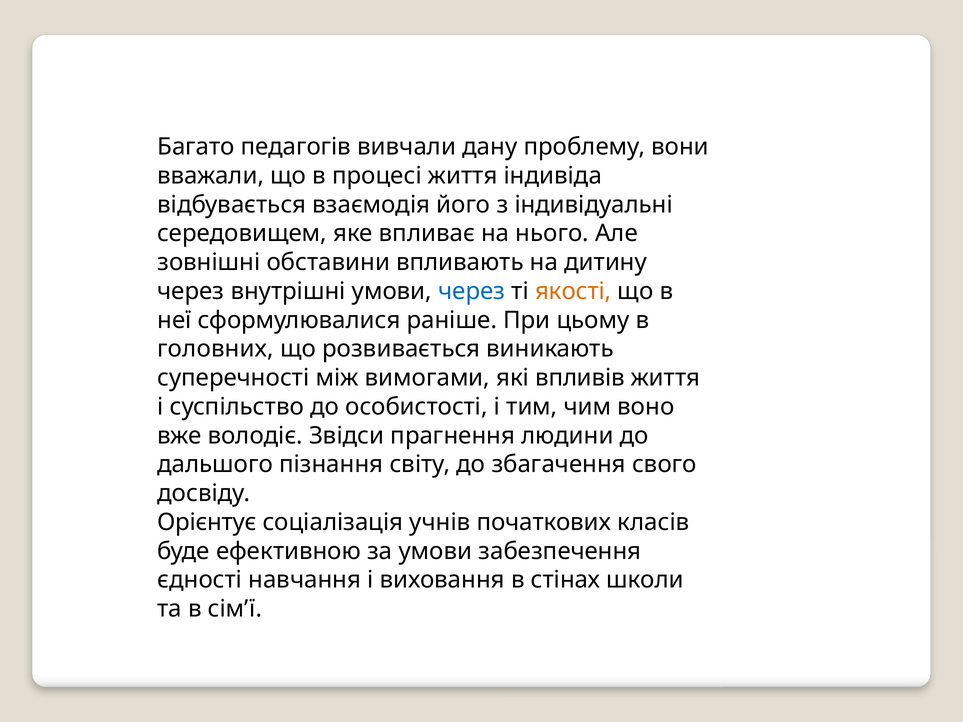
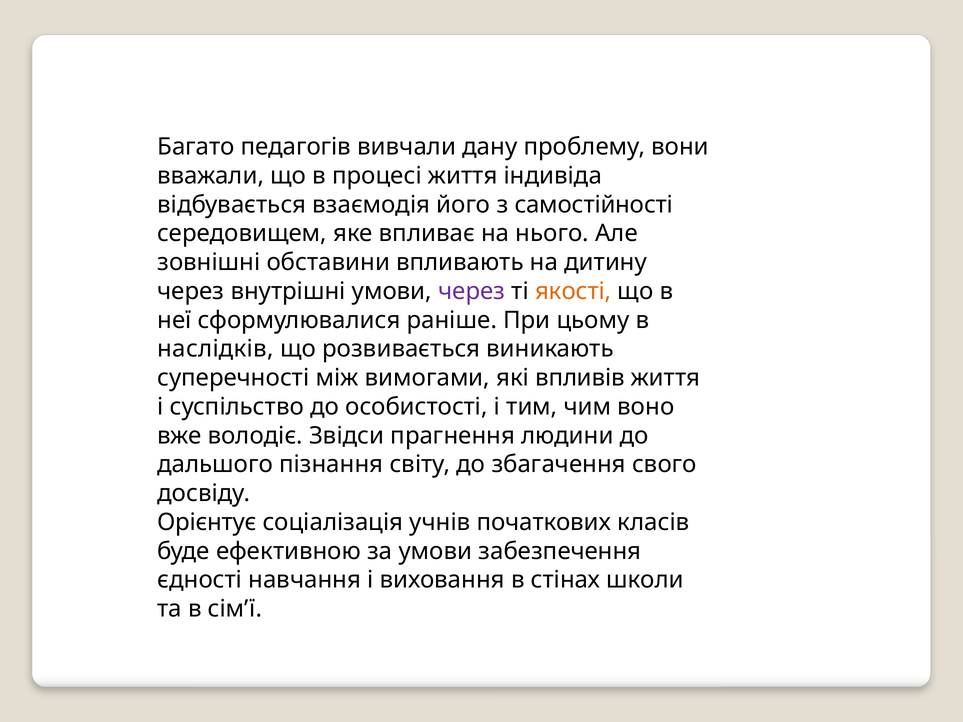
індивідуальні: індивідуальні -> самостійності (594, 205)
через colour: blue -> purple (472, 291)
головних: головних -> наслідків (216, 349)
